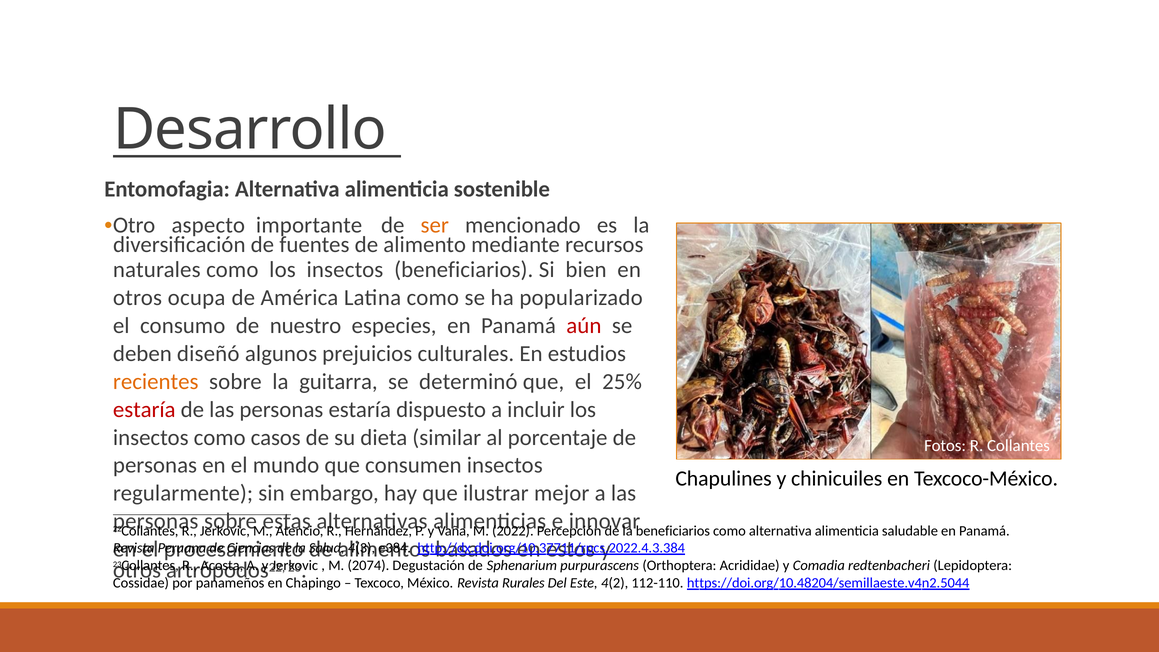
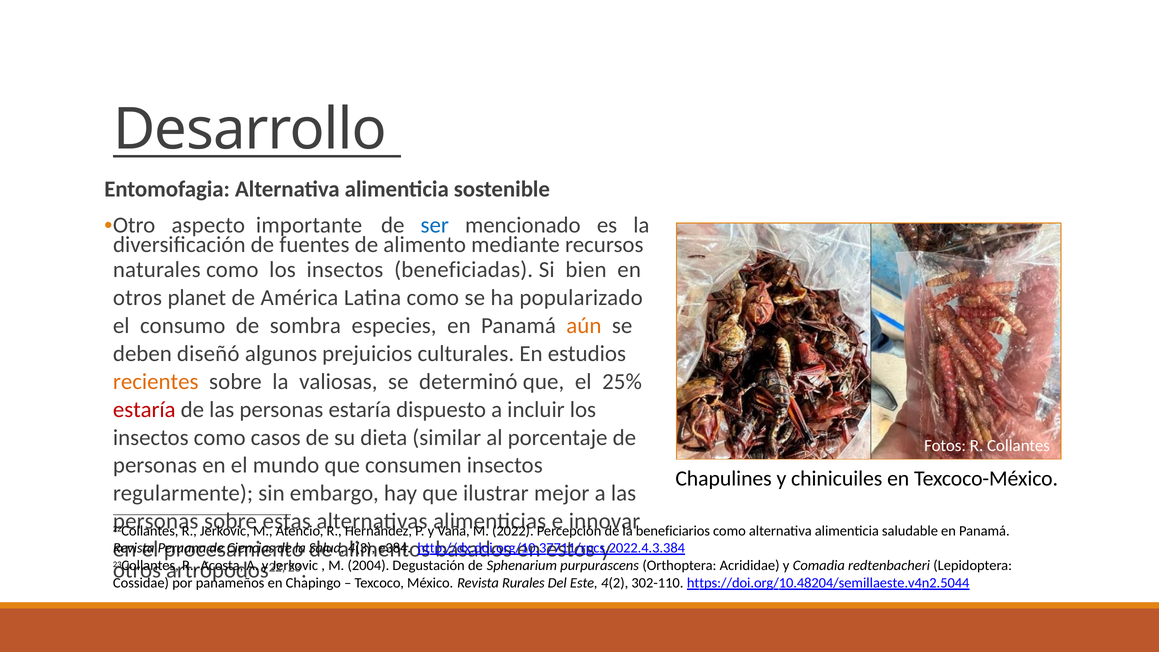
ser colour: orange -> blue (435, 225)
insectos beneficiarios: beneficiarios -> beneficiadas (464, 269)
ocupa: ocupa -> planet (197, 297)
nuestro: nuestro -> sombra (305, 325)
aún colour: red -> orange (584, 325)
guitarra: guitarra -> valiosas (338, 381)
2074: 2074 -> 2004 (368, 566)
112-110: 112-110 -> 302-110 (657, 583)
